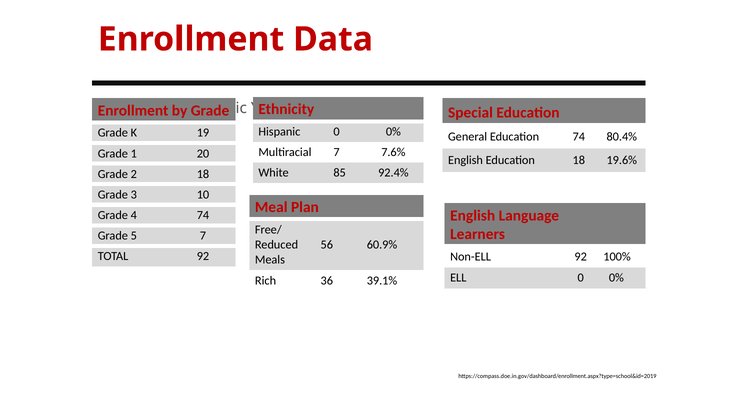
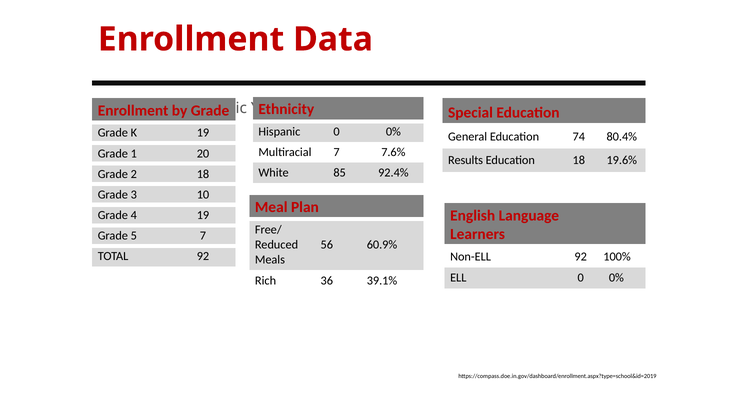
English: English -> Results (466, 160)
4 74: 74 -> 19 (203, 215)
